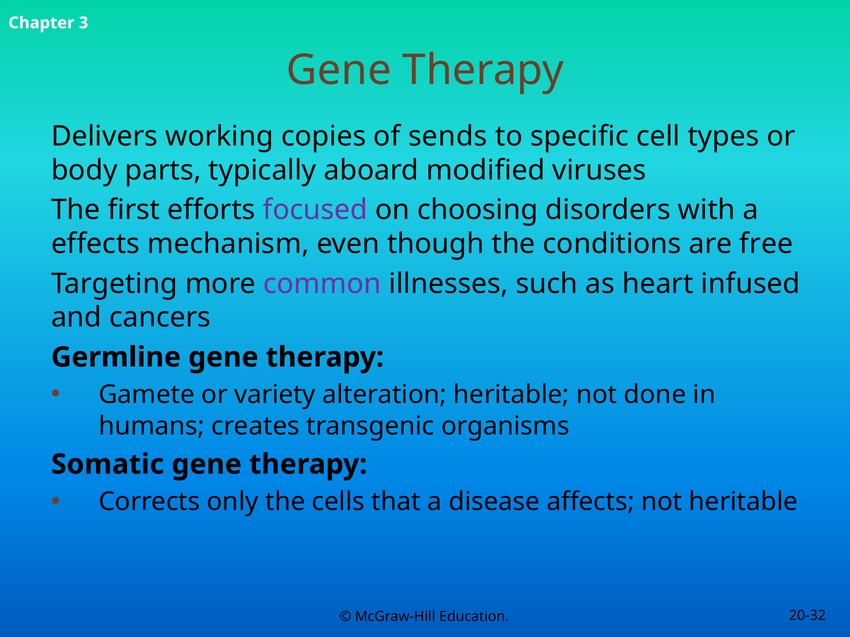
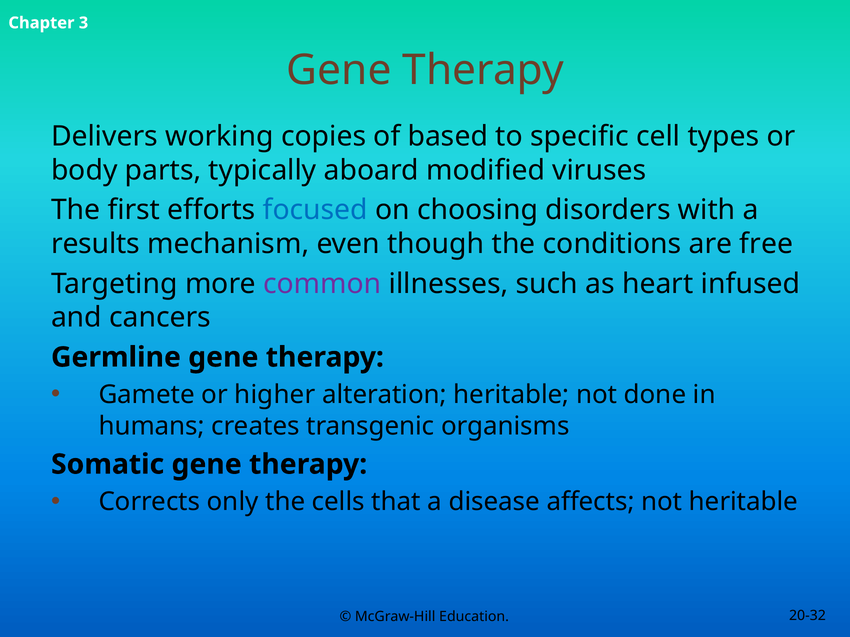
sends: sends -> based (448, 137)
focused colour: purple -> blue (315, 210)
effects: effects -> results (96, 244)
variety: variety -> higher (275, 395)
